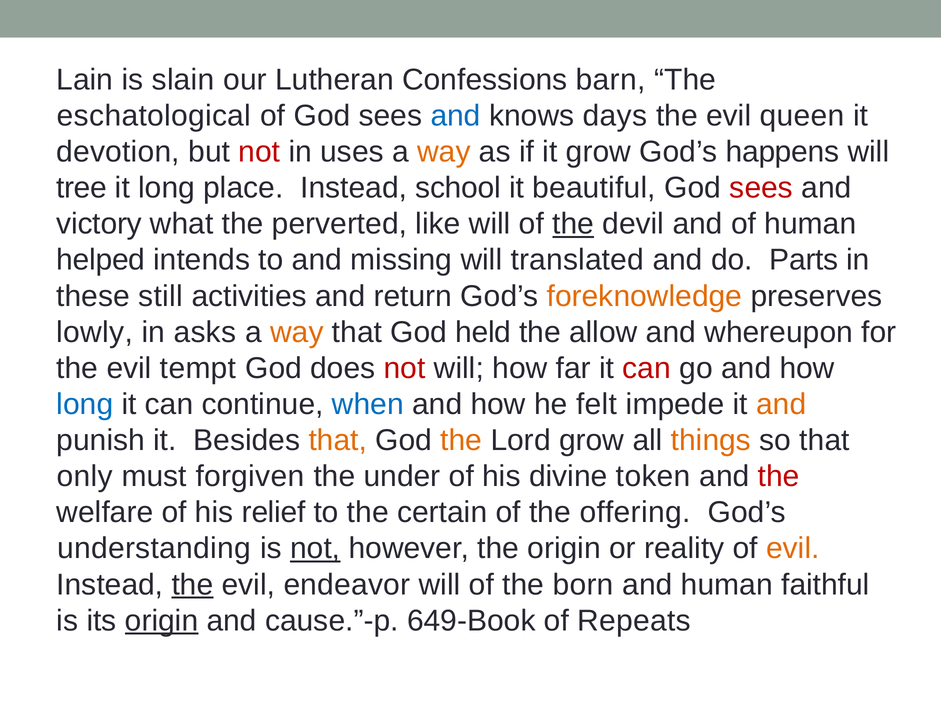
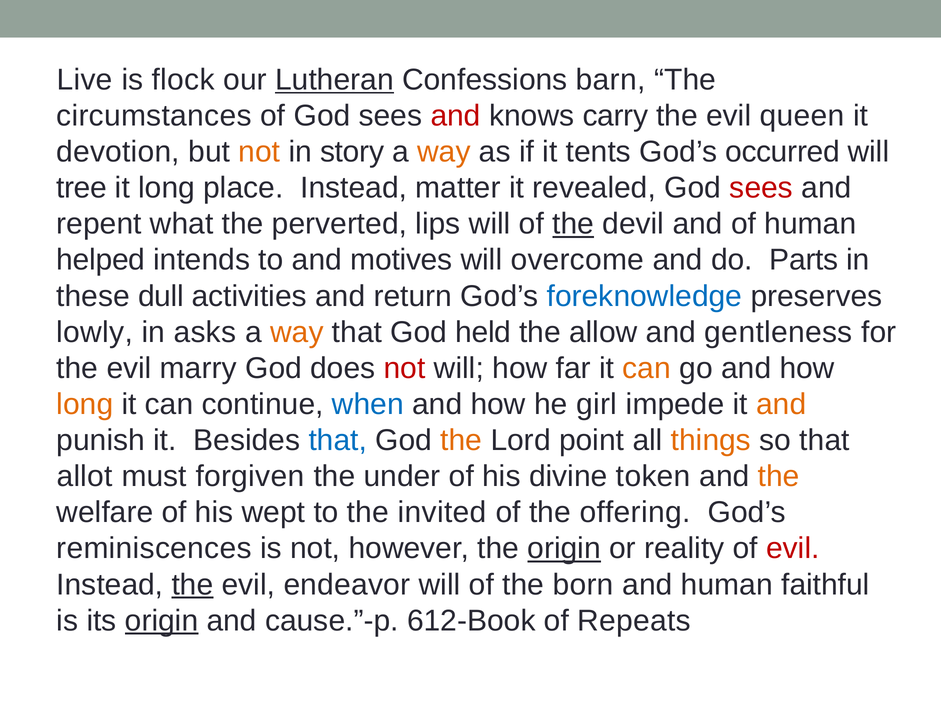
Lain: Lain -> Live (85, 80)
slain: slain -> flock (183, 80)
Lutheran underline: none -> present (334, 80)
eschatological: eschatological -> circumstances (154, 116)
and colour: blue -> red (456, 116)
days: days -> carry (615, 116)
not colour: red -> orange (259, 152)
uses: uses -> story (352, 152)
it grow: grow -> tents (598, 152)
happens: happens -> occurred (783, 152)
school: school -> matter (458, 188)
beautiful: beautiful -> revealed (594, 188)
victory: victory -> repent (99, 224)
like: like -> lips (438, 224)
missing: missing -> motives (401, 260)
translated: translated -> overcome (577, 260)
still: still -> dull (161, 296)
foreknowledge colour: orange -> blue (644, 296)
whereupon: whereupon -> gentleness (778, 332)
tempt: tempt -> marry (198, 368)
can colour: red -> orange (647, 368)
long colour: blue -> orange (85, 404)
felt: felt -> girl (597, 404)
that colour: orange -> blue (338, 440)
Lord grow: grow -> point (592, 440)
only: only -> allot (85, 476)
the colour: red -> orange (779, 476)
relief: relief -> wept (273, 512)
certain: certain -> invited (442, 512)
understanding: understanding -> reminiscences (154, 548)
not underline: present -> none (315, 548)
origin underline: none -> present (564, 548)
evil colour: orange -> red (793, 548)
649-Book: 649-Book -> 612-Book (471, 620)
